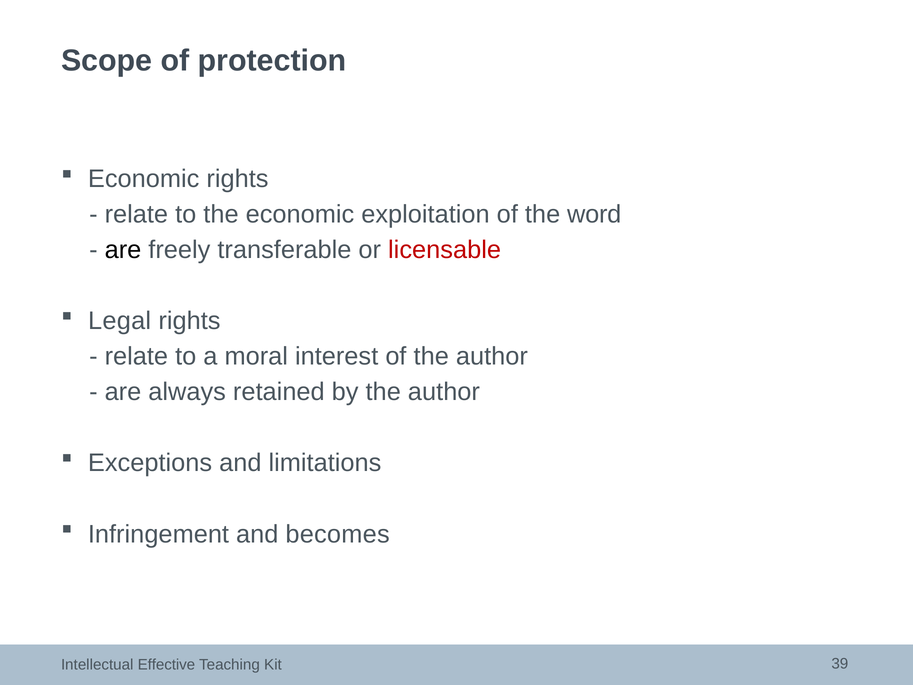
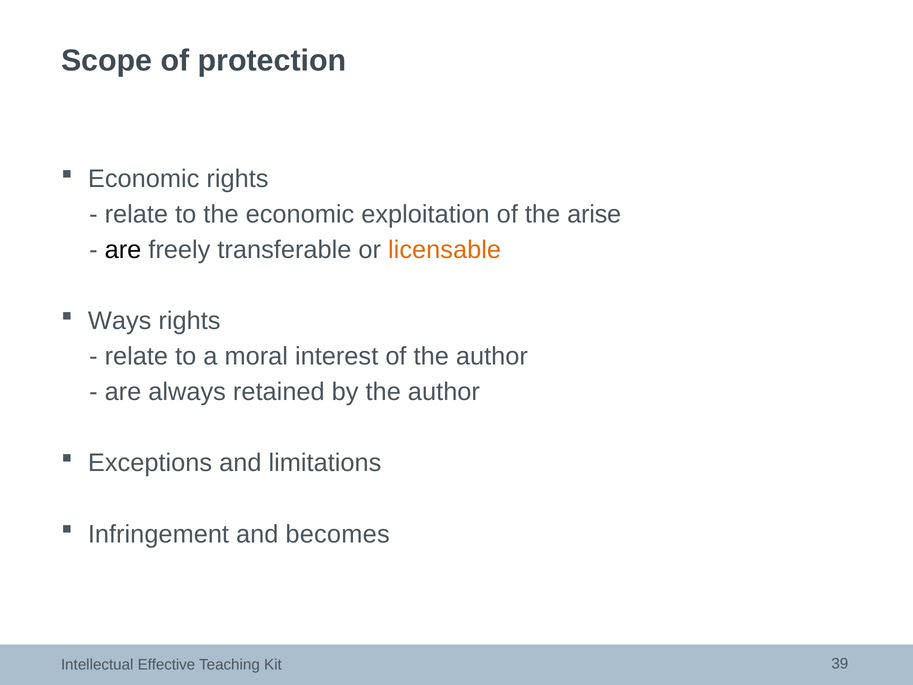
word: word -> arise (594, 214)
licensable colour: red -> orange (445, 250)
Legal: Legal -> Ways (120, 321)
